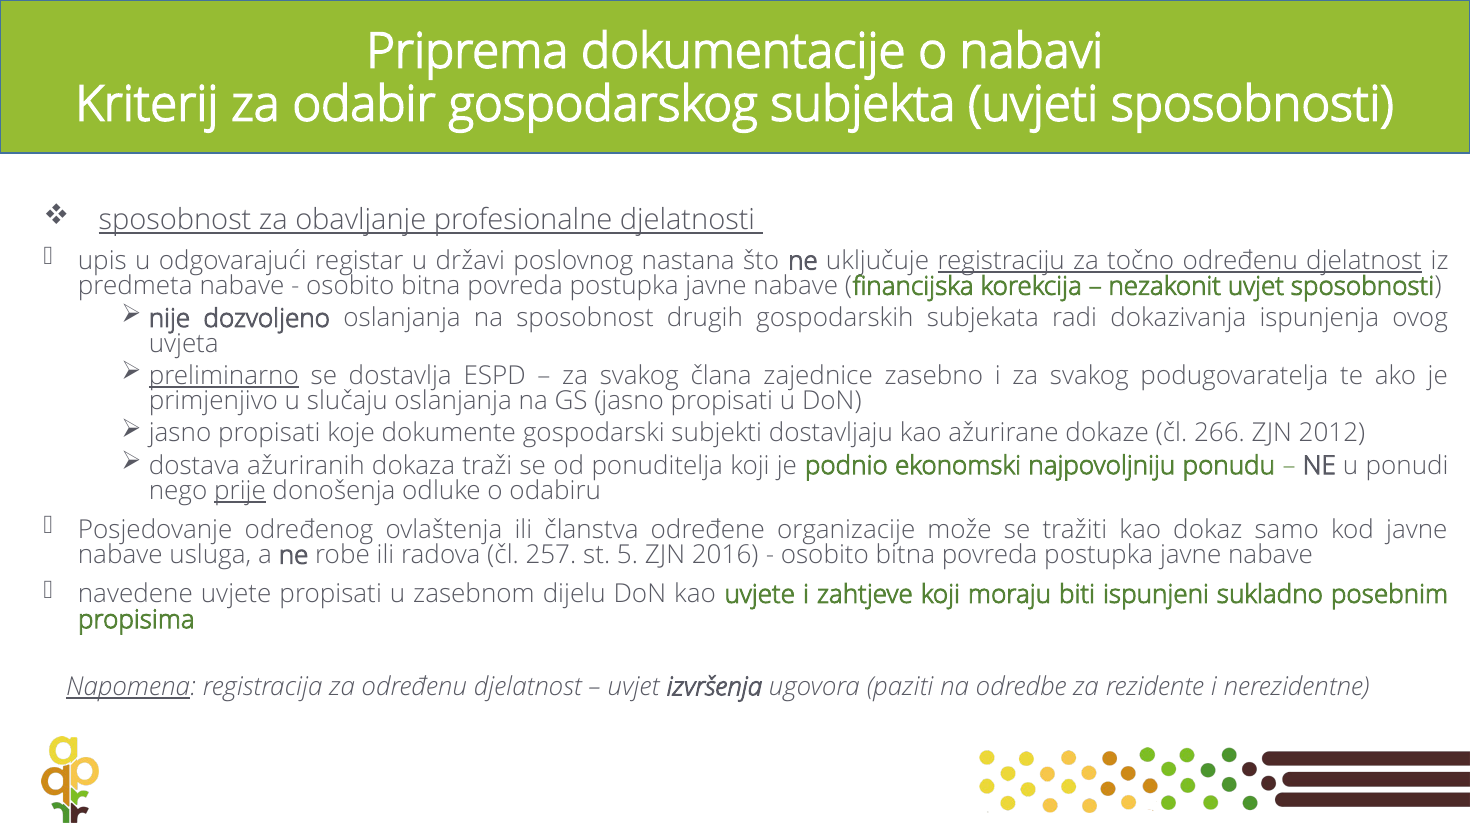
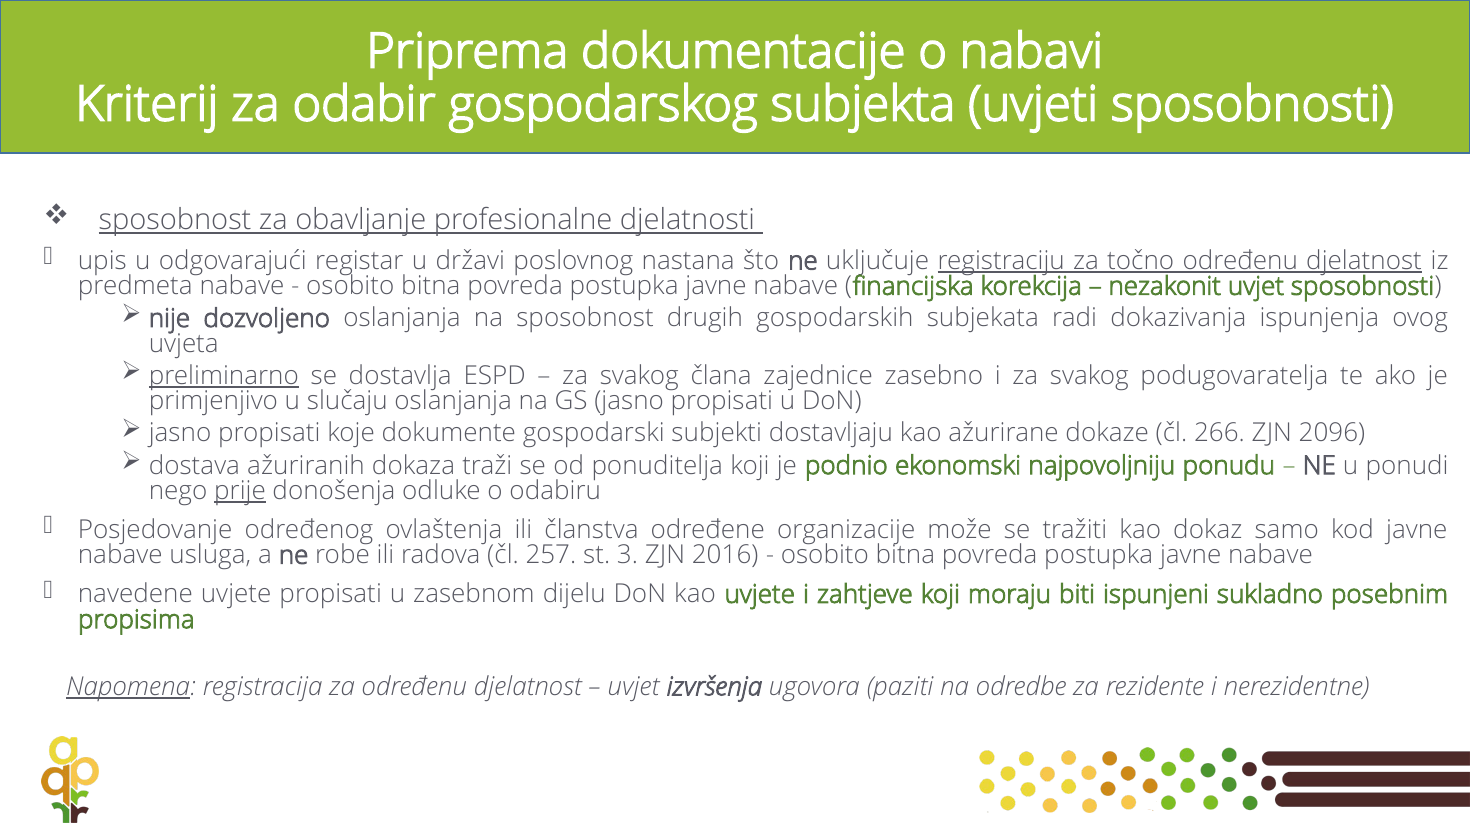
2012: 2012 -> 2096 (1332, 433)
5: 5 -> 3 (627, 555)
